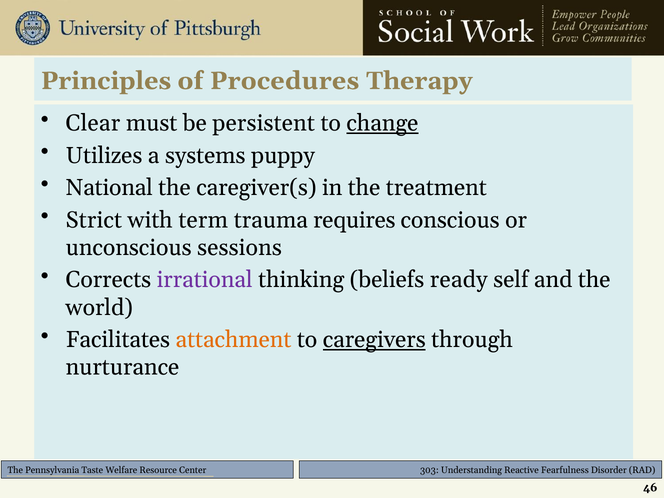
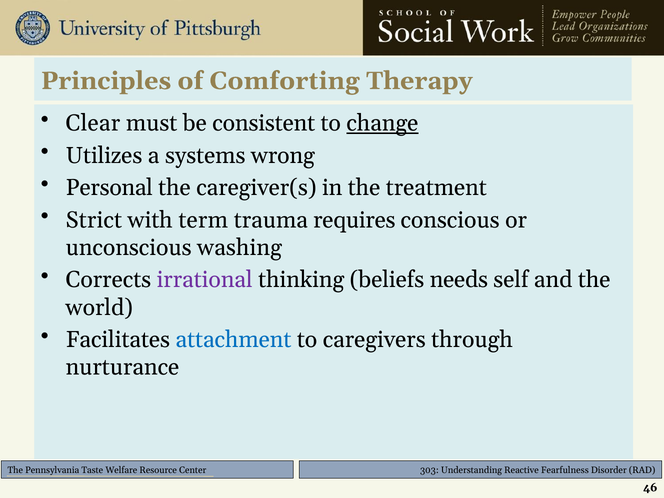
Procedures: Procedures -> Comforting (285, 81)
persistent: persistent -> consistent (264, 123)
puppy: puppy -> wrong (283, 155)
National: National -> Personal (109, 188)
sessions: sessions -> washing (240, 248)
ready: ready -> needs (459, 280)
attachment colour: orange -> blue (233, 340)
caregivers underline: present -> none (374, 340)
